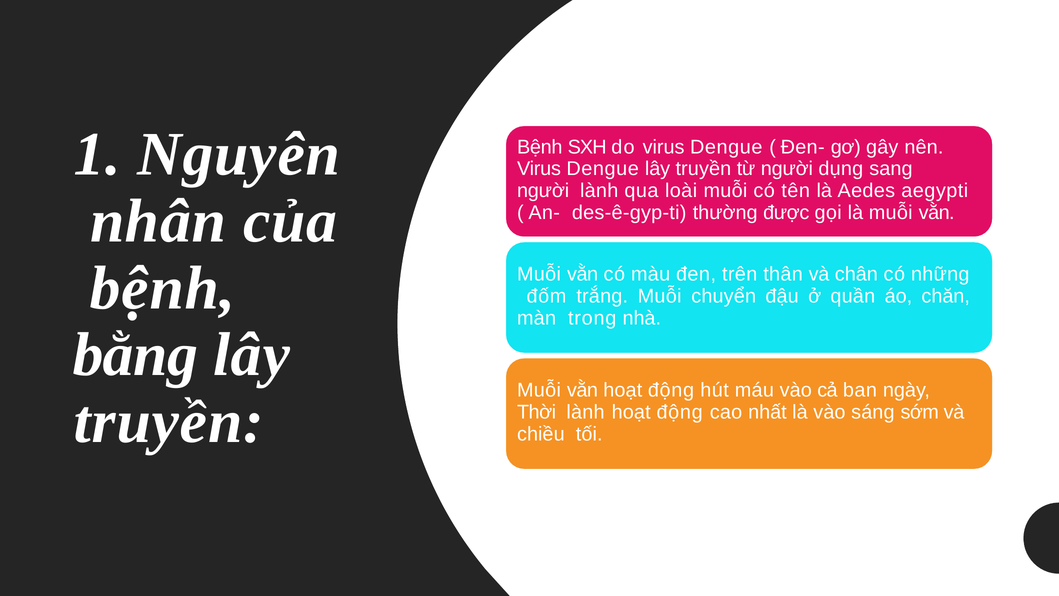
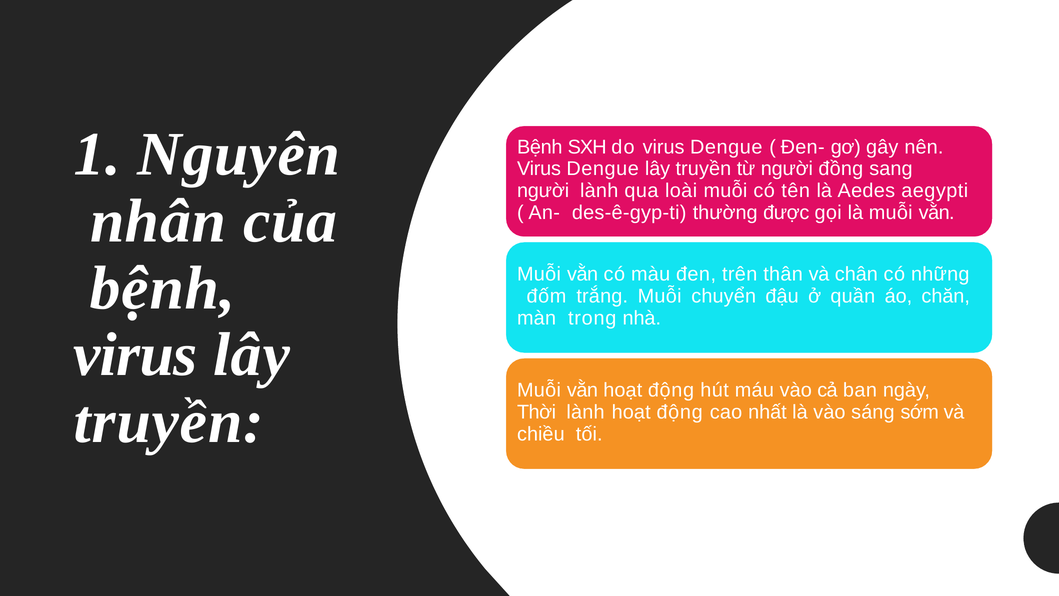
dụng: dụng -> đồng (841, 169)
bằng: bằng -> virus (135, 355)
